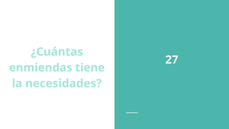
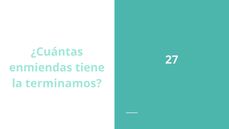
necesidades: necesidades -> terminamos (63, 83)
